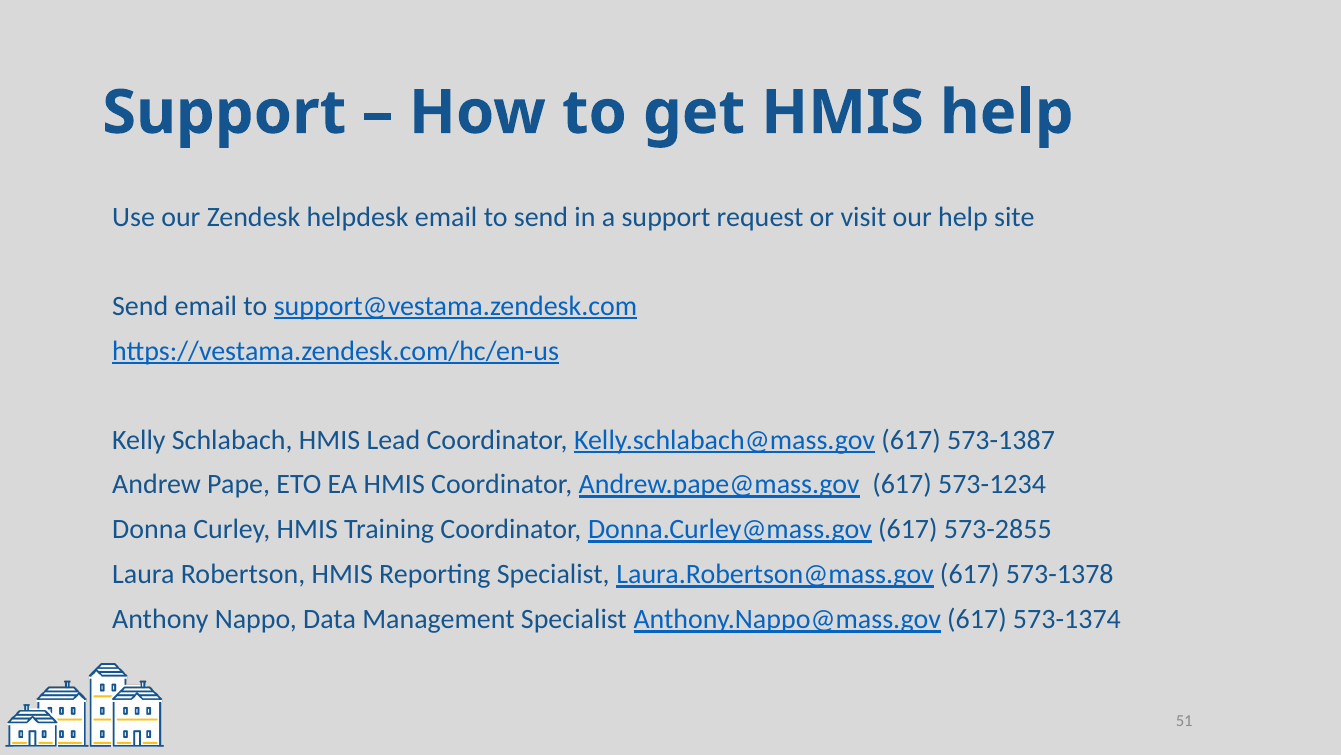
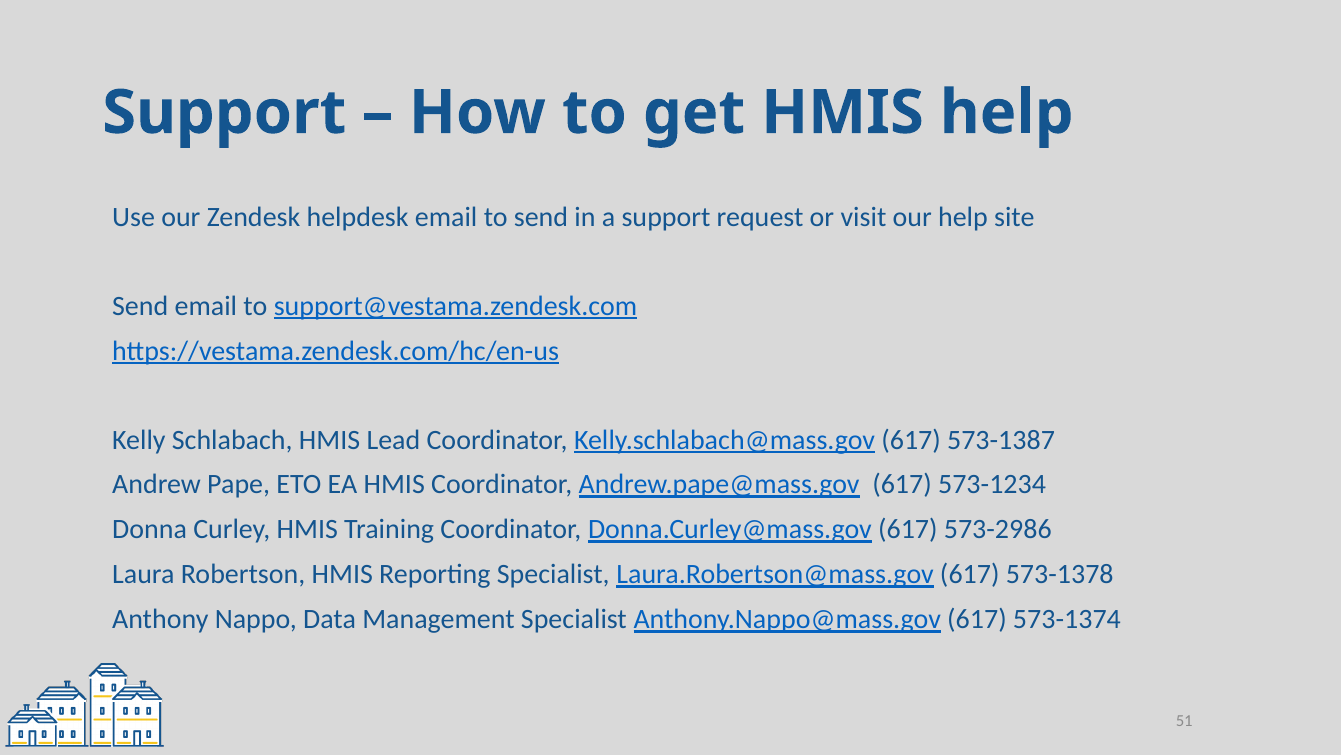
573-2855: 573-2855 -> 573-2986 (998, 529)
